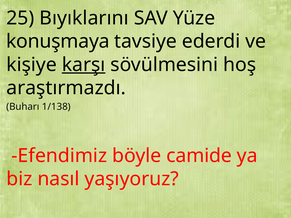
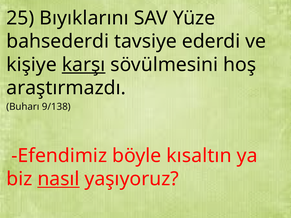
konuşmaya: konuşmaya -> bahsederdi (58, 41)
1/138: 1/138 -> 9/138 (56, 107)
camide: camide -> kısaltın (199, 156)
nasıl underline: none -> present (58, 179)
